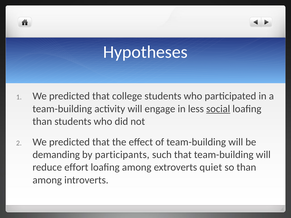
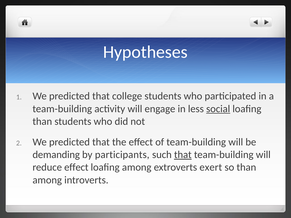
that underline: none -> present (183, 155)
reduce effort: effort -> effect (76, 168)
quiet: quiet -> exert (211, 168)
